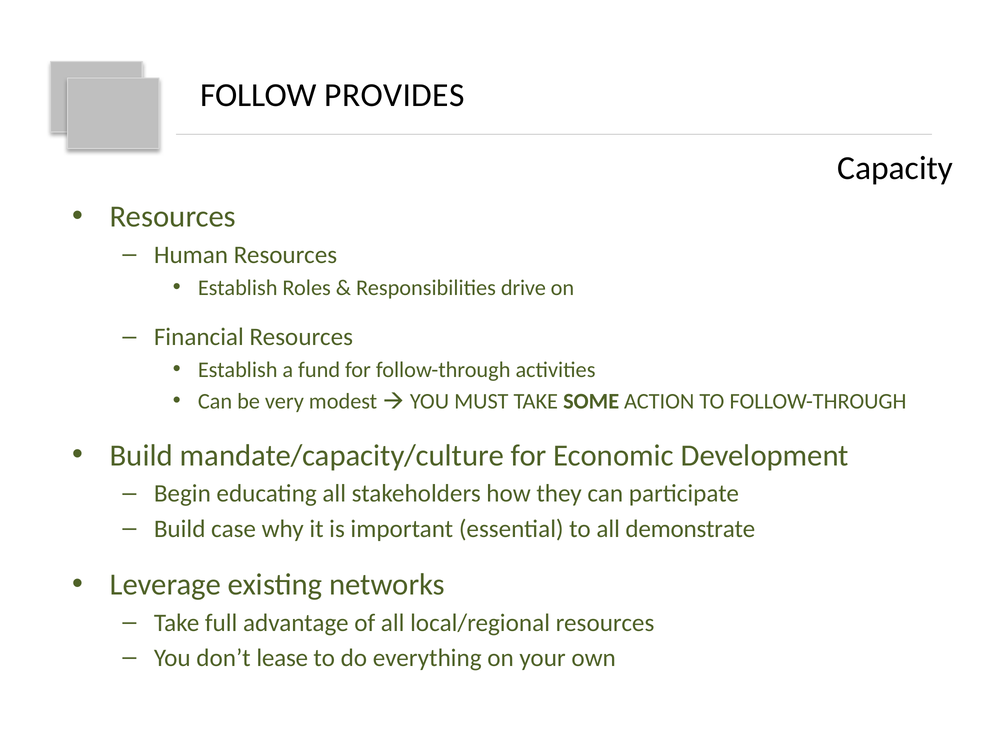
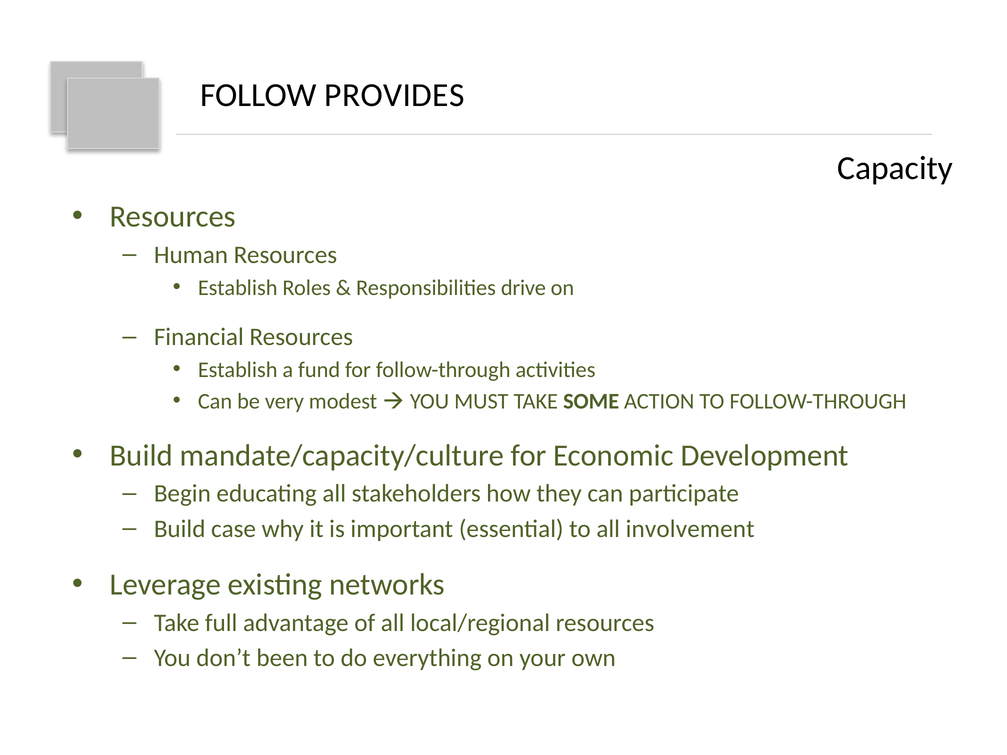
demonstrate: demonstrate -> involvement (690, 529)
lease: lease -> been (282, 658)
